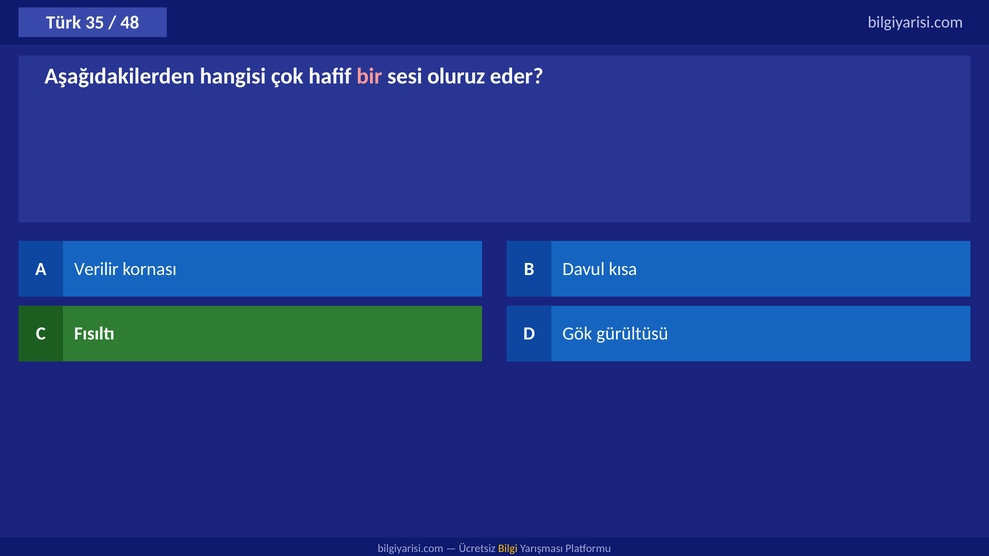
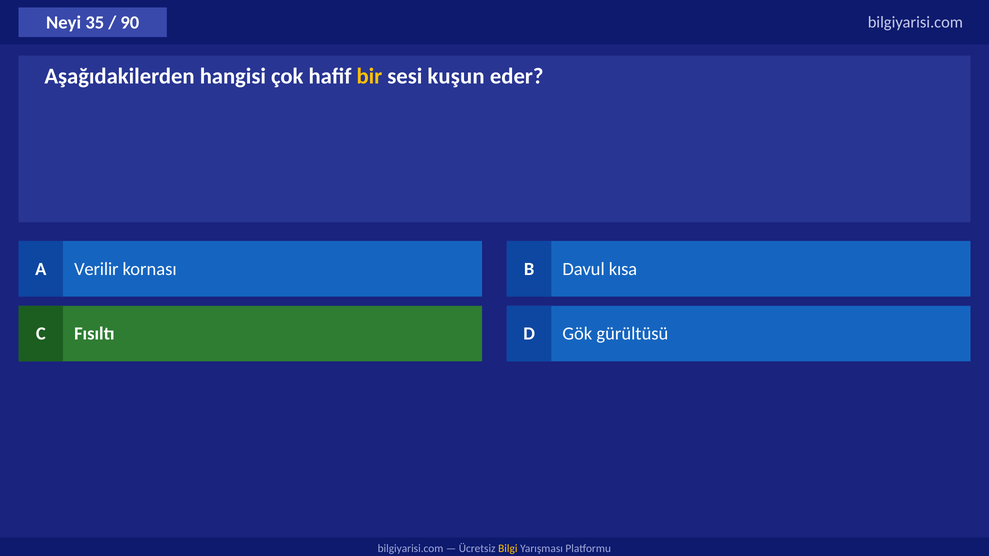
Türk: Türk -> Neyi (64, 23)
48: 48 -> 90 (130, 23)
bir colour: pink -> yellow (369, 76)
oluruz: oluruz -> kuşun (456, 76)
